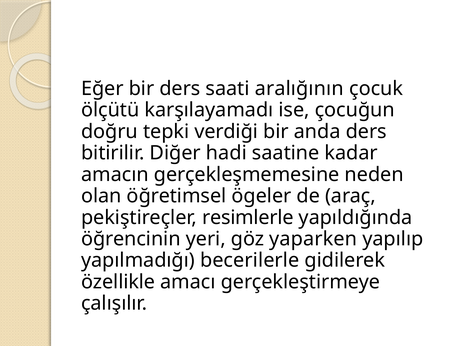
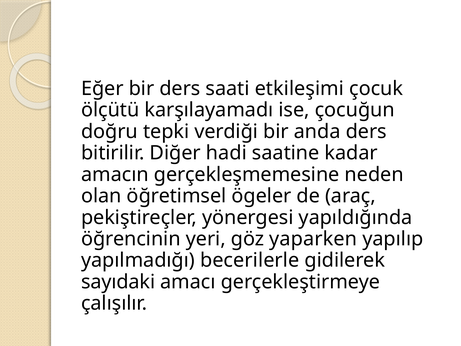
aralığının: aralığının -> etkileşimi (299, 89)
resimlerle: resimlerle -> yönergesi (248, 217)
özellikle: özellikle -> sayıdaki (118, 282)
